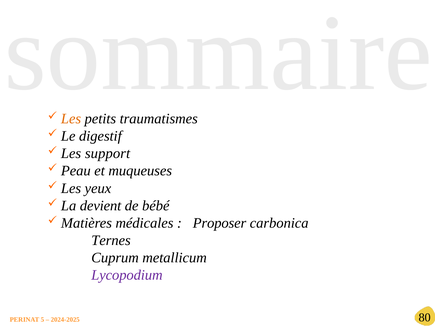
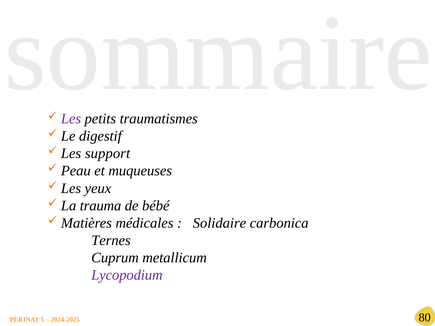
Les colour: orange -> purple (71, 119)
devient: devient -> trauma (101, 206)
Proposer: Proposer -> Solidaire (219, 223)
